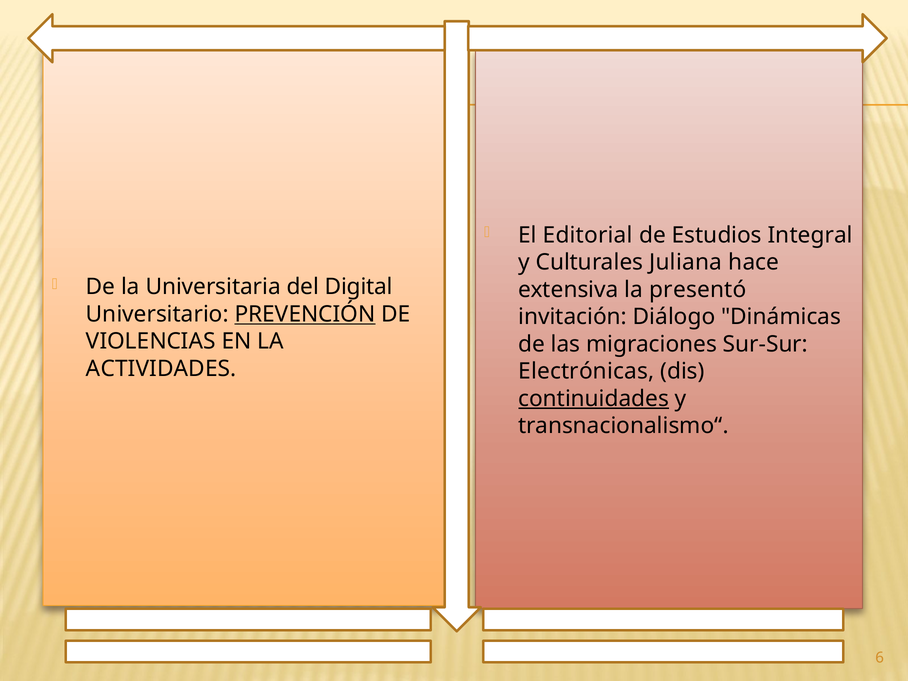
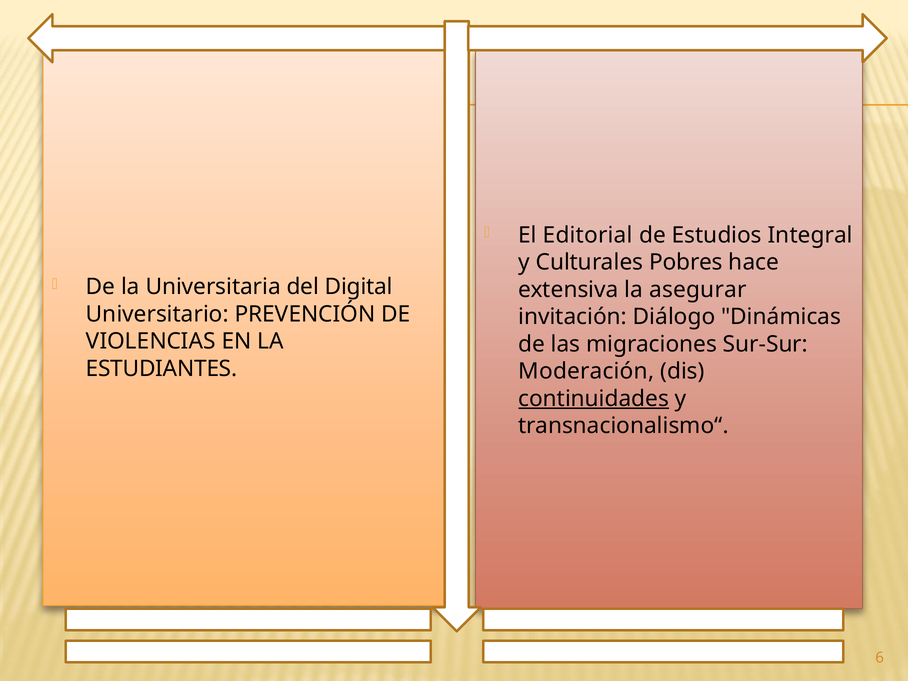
Juliana: Juliana -> Pobres (686, 262)
presentó: presentó -> asegurar (698, 290)
PREVENCIÓN underline: present -> none (305, 314)
ACTIVIDADES: ACTIVIDADES -> ESTUDIANTES (161, 369)
Electrónicas: Electrónicas -> Moderación (586, 371)
